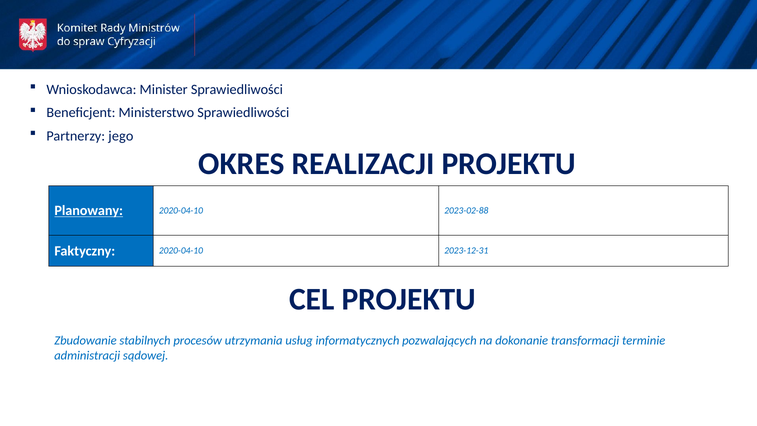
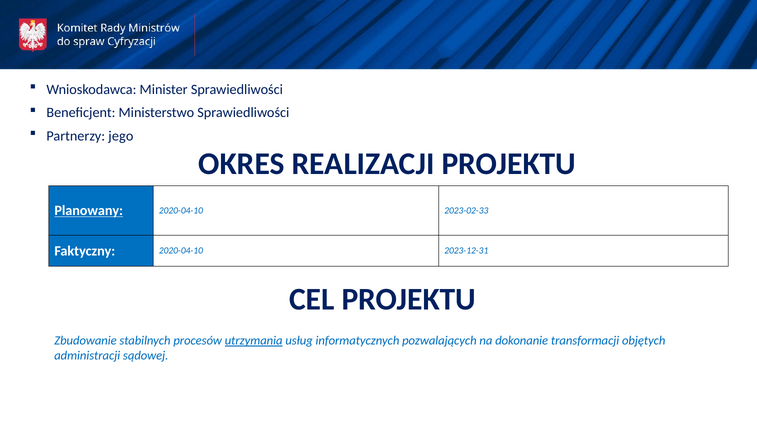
2023-02-88: 2023-02-88 -> 2023-02-33 (466, 211)
utrzymania underline: none -> present (254, 340)
terminie: terminie -> objętych (644, 340)
